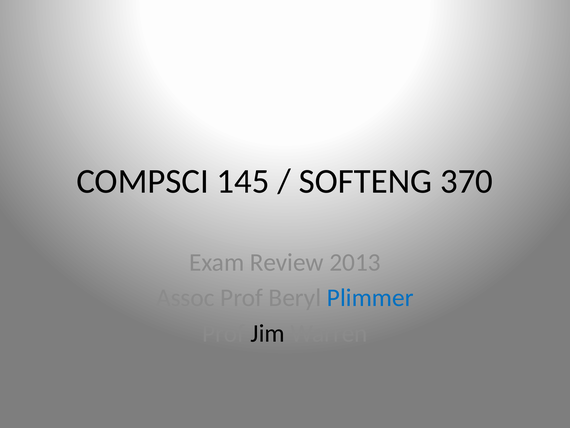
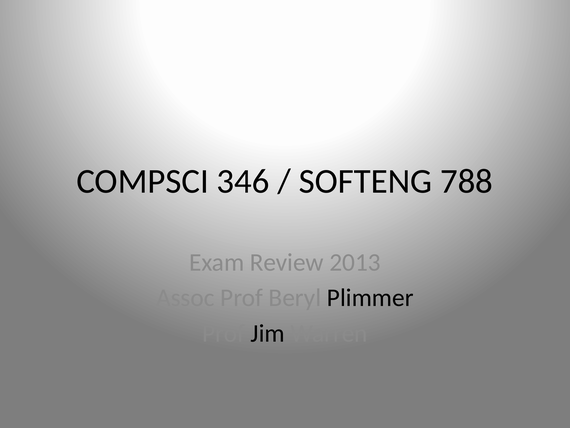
145: 145 -> 346 (243, 181)
370: 370 -> 788 (467, 181)
Plimmer colour: blue -> black (370, 298)
